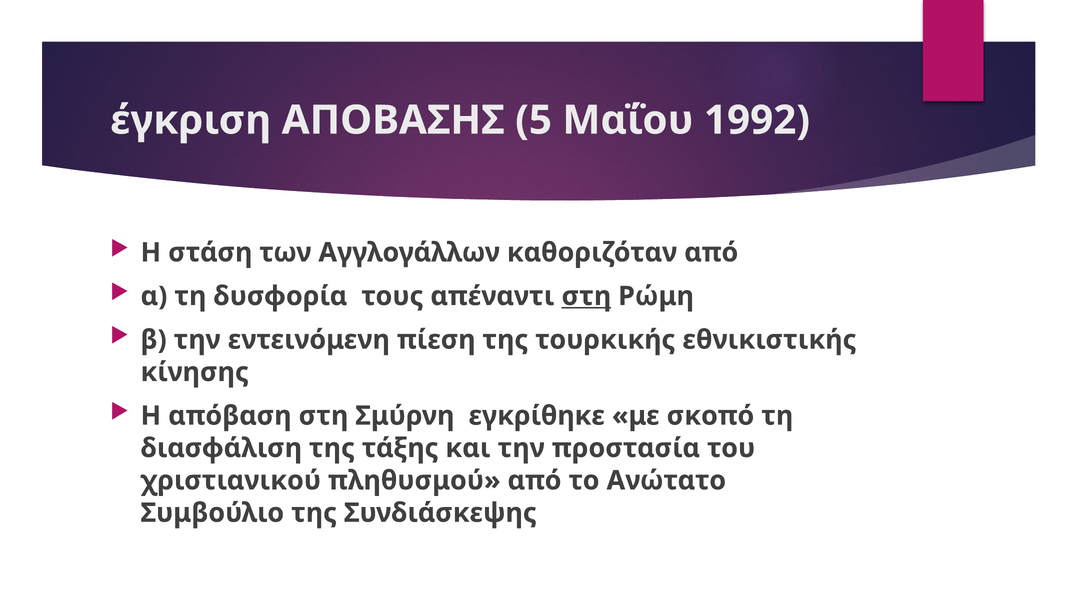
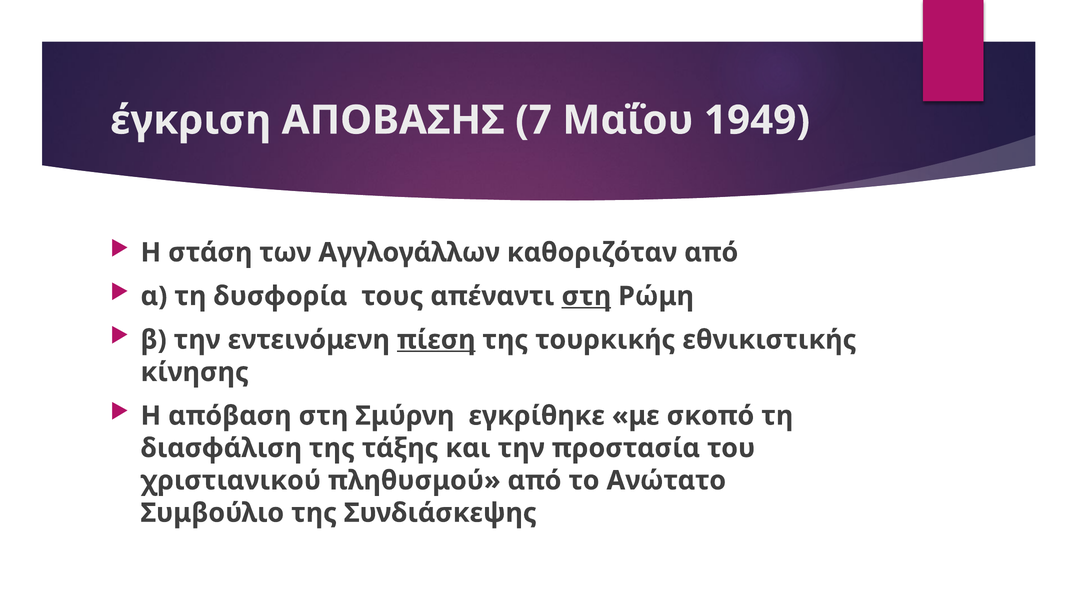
5: 5 -> 7 (534, 120)
1992: 1992 -> 1949 (757, 120)
πίεση underline: none -> present (436, 339)
